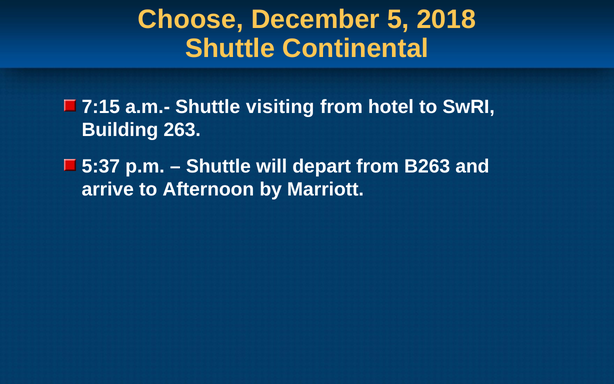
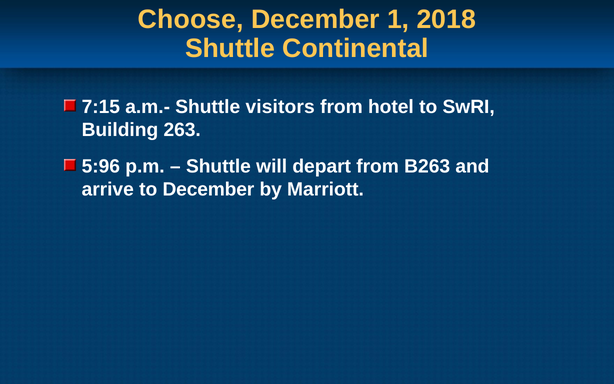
5: 5 -> 1 (398, 19)
visiting: visiting -> visitors (280, 107)
5:37: 5:37 -> 5:96 (101, 166)
to Afternoon: Afternoon -> December (208, 189)
